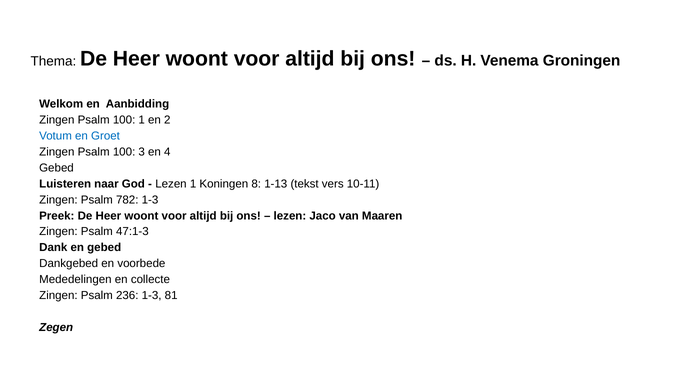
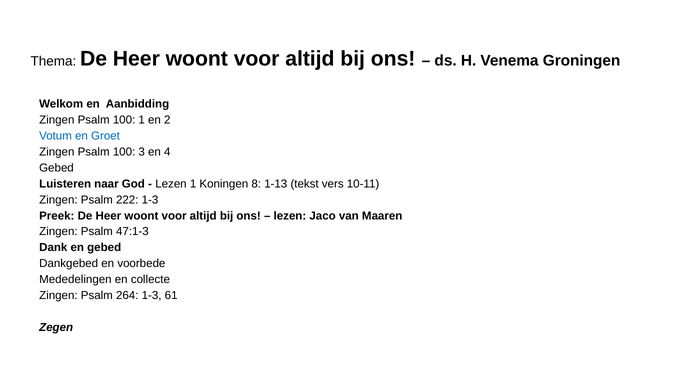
782: 782 -> 222 (127, 200)
236: 236 -> 264 (127, 295)
81: 81 -> 61 (171, 295)
